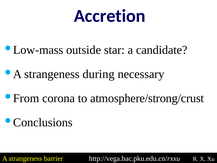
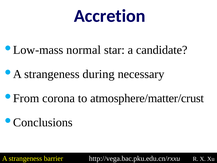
outside: outside -> normal (84, 50)
atmosphere/strong/crust: atmosphere/strong/crust -> atmosphere/matter/crust (147, 98)
